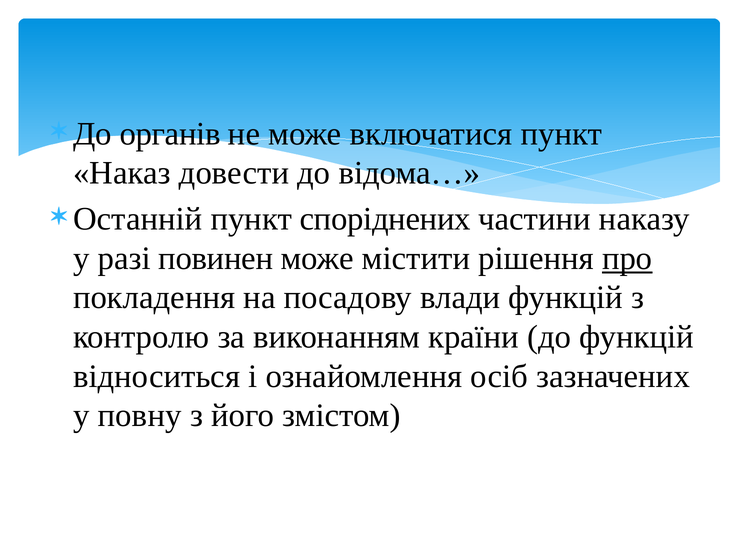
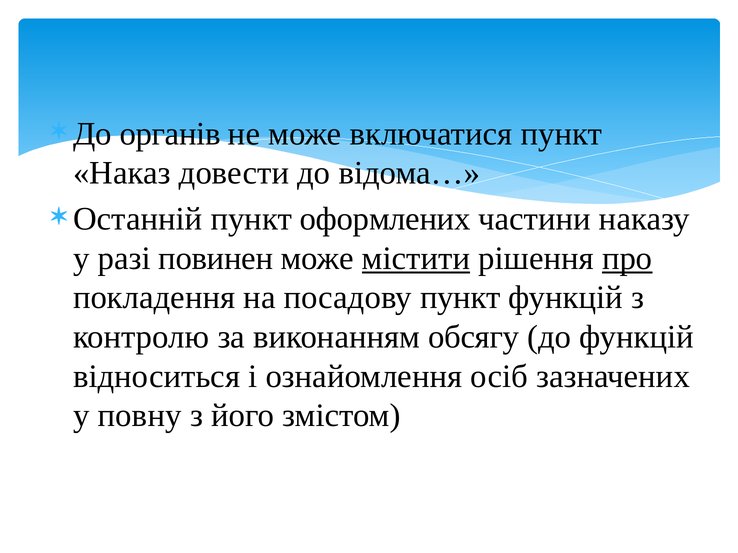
споріднених: споріднених -> оформлених (385, 219)
містити underline: none -> present (416, 259)
посадову влади: влади -> пункт (460, 298)
країни: країни -> обсягу (474, 337)
